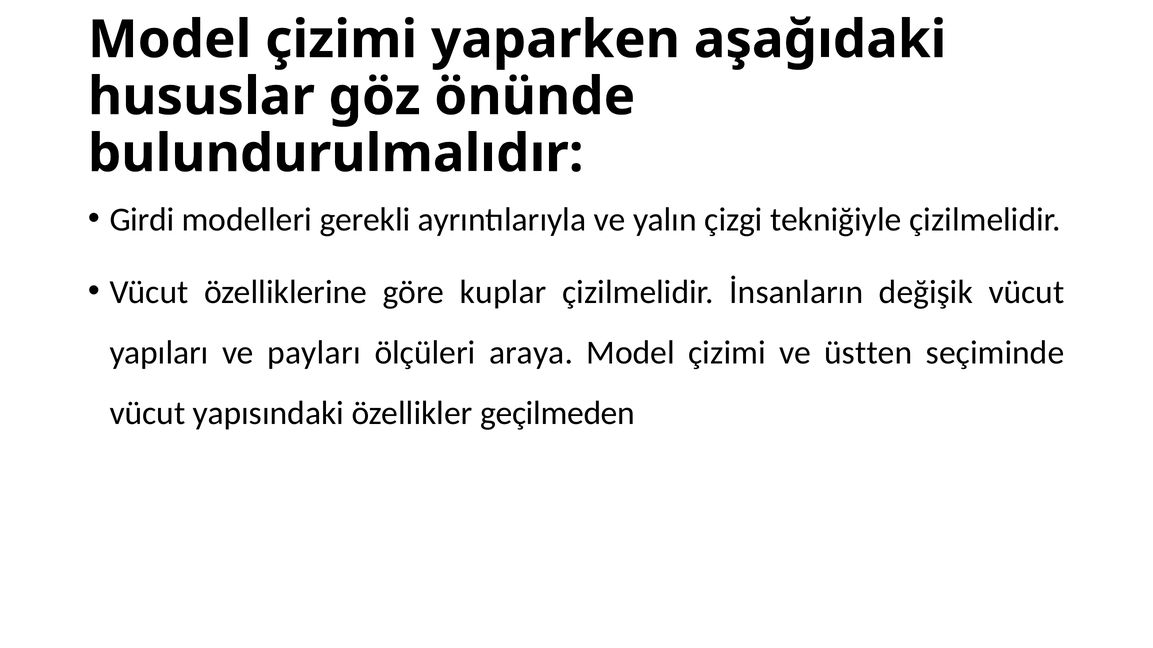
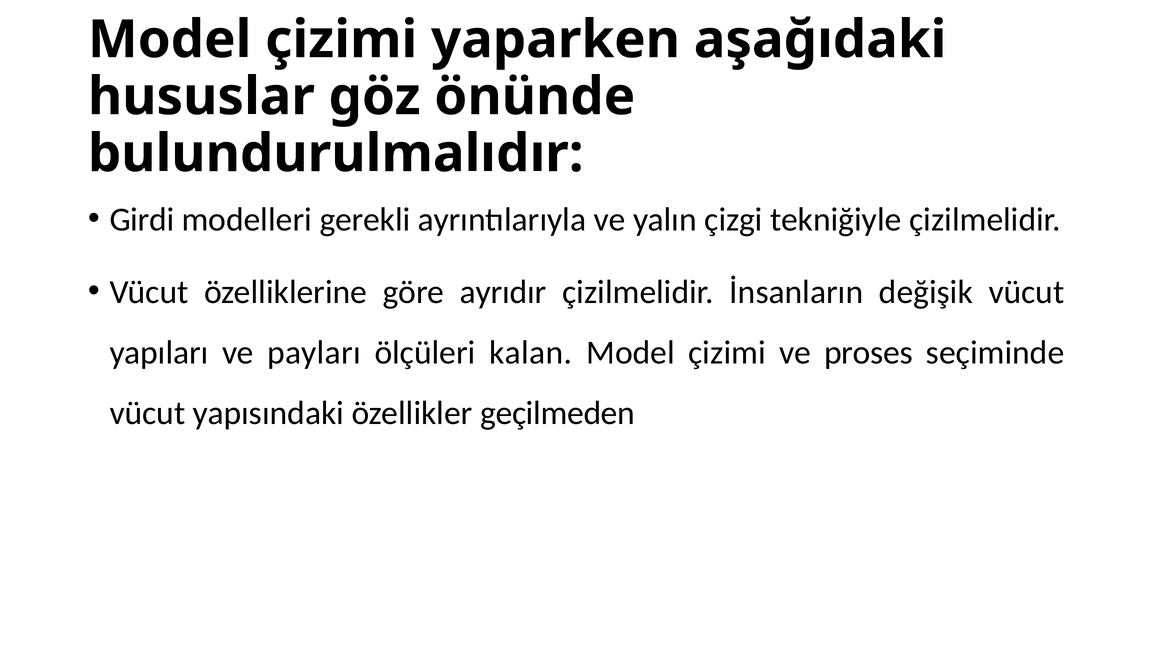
kuplar: kuplar -> ayrıdır (503, 292)
araya: araya -> kalan (531, 353)
üstten: üstten -> proses (868, 353)
